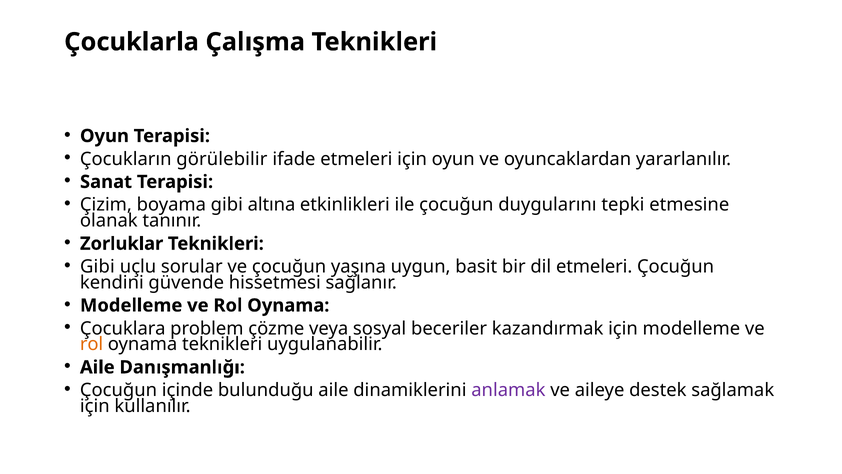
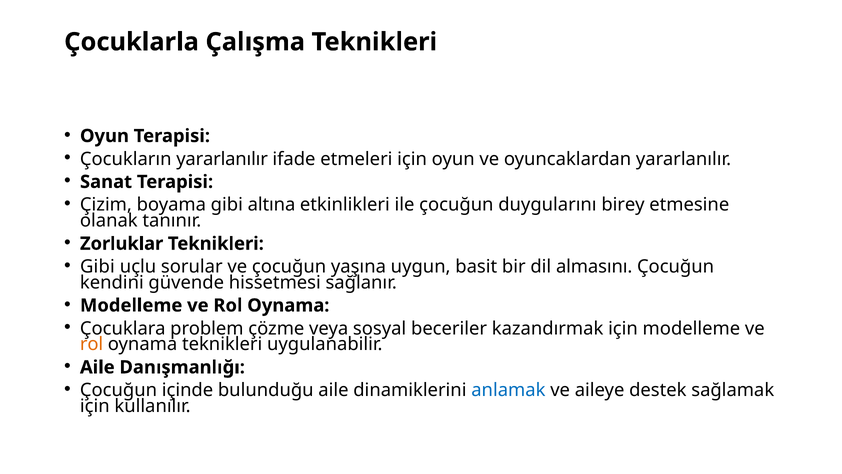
Çocukların görülebilir: görülebilir -> yararlanılır (222, 159)
tepki: tepki -> birey (623, 205)
dil etmeleri: etmeleri -> almasını (594, 266)
anlamak colour: purple -> blue (508, 390)
